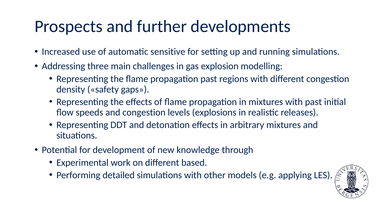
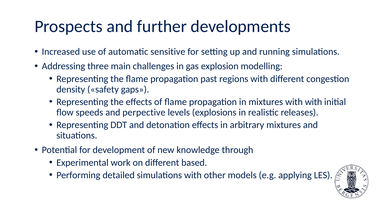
with past: past -> with (313, 102)
and congestion: congestion -> perpective (144, 112)
